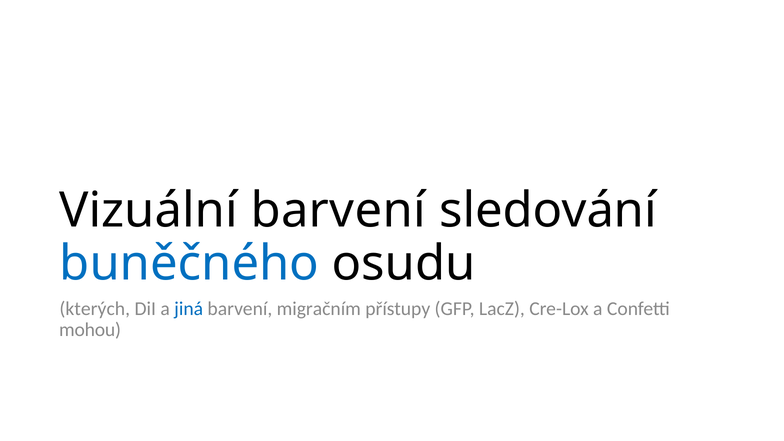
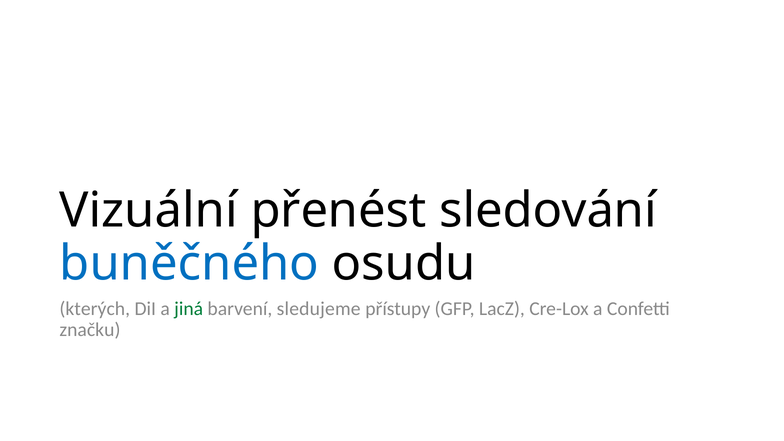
Vizuální barvení: barvení -> přenést (339, 211)
jiná colour: blue -> green (189, 309)
migračním: migračním -> sledujeme (319, 309)
mohou: mohou -> značku (90, 330)
